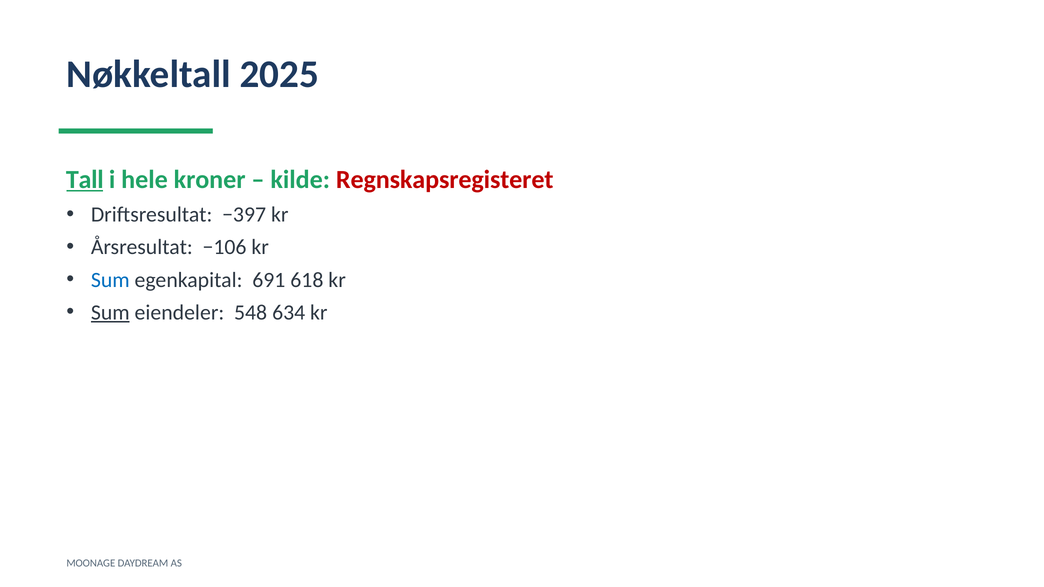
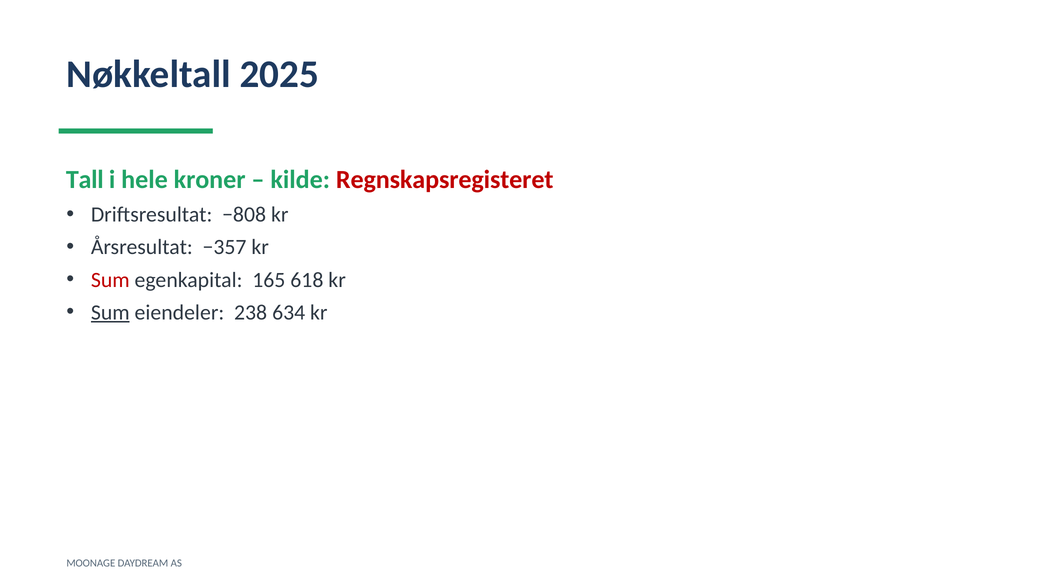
Tall underline: present -> none (85, 180)
−397: −397 -> −808 (244, 215)
−106: −106 -> −357 (225, 247)
Sum colour: blue -> red (110, 280)
691: 691 -> 165 (269, 280)
548: 548 -> 238 (251, 313)
